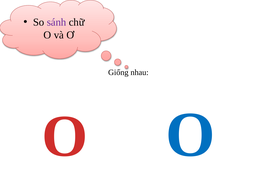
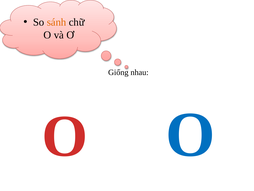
sánh colour: purple -> orange (57, 22)
